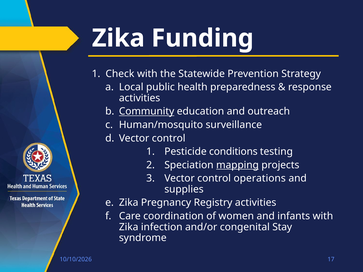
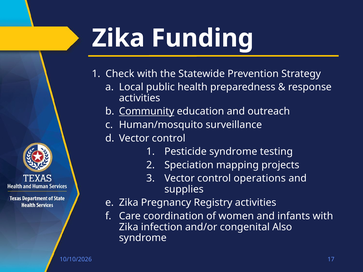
Pesticide conditions: conditions -> syndrome (233, 152)
mapping underline: present -> none (237, 165)
Stay: Stay -> Also (282, 227)
